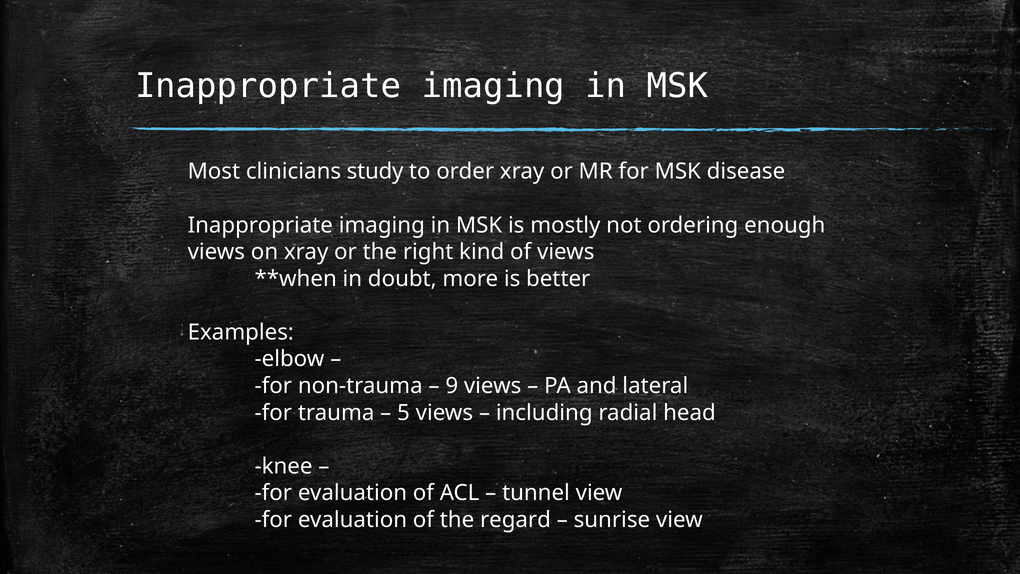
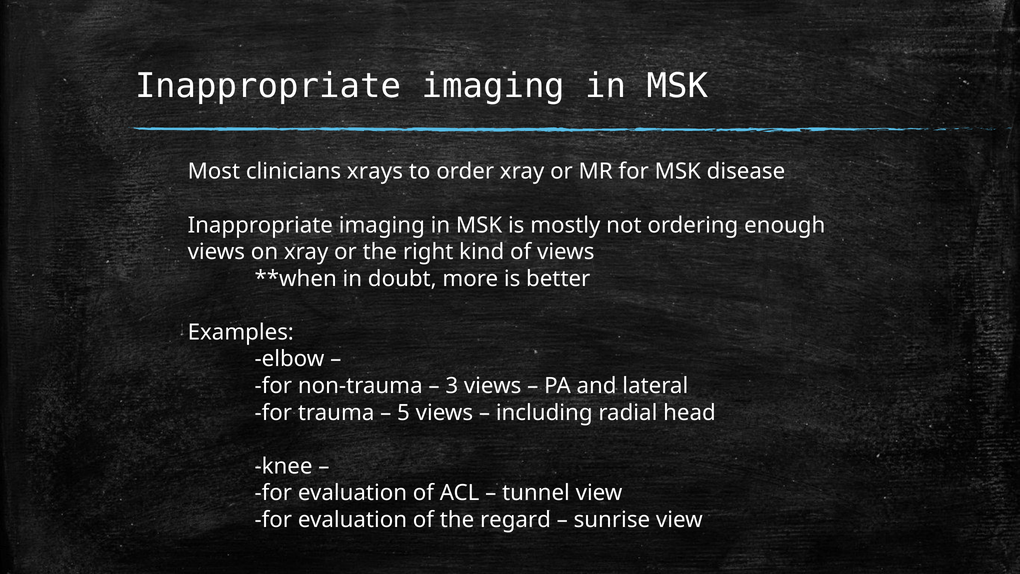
study: study -> xrays (375, 172)
9: 9 -> 3 (452, 386)
